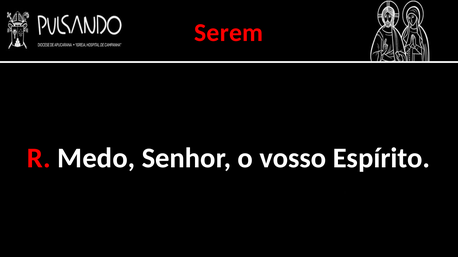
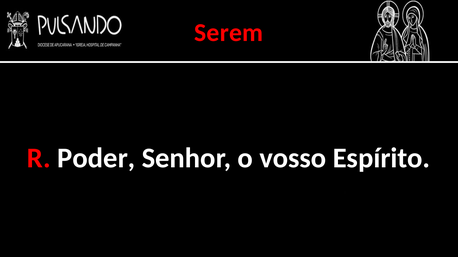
Medo: Medo -> Poder (96, 158)
